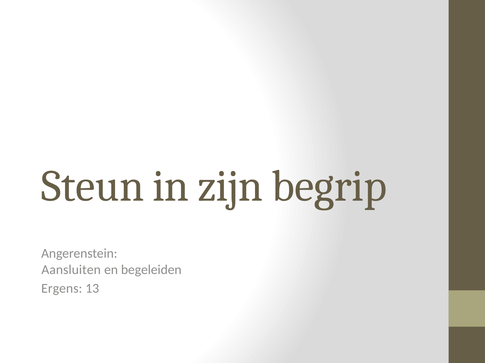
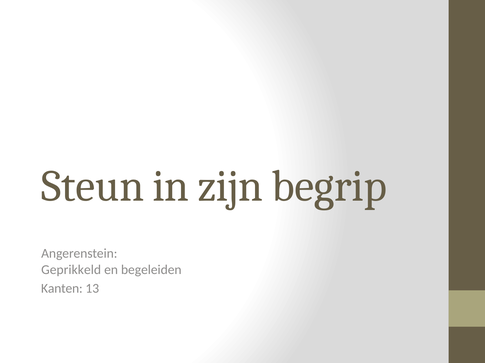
Aansluiten: Aansluiten -> Geprikkeld (71, 270)
Ergens: Ergens -> Kanten (62, 289)
